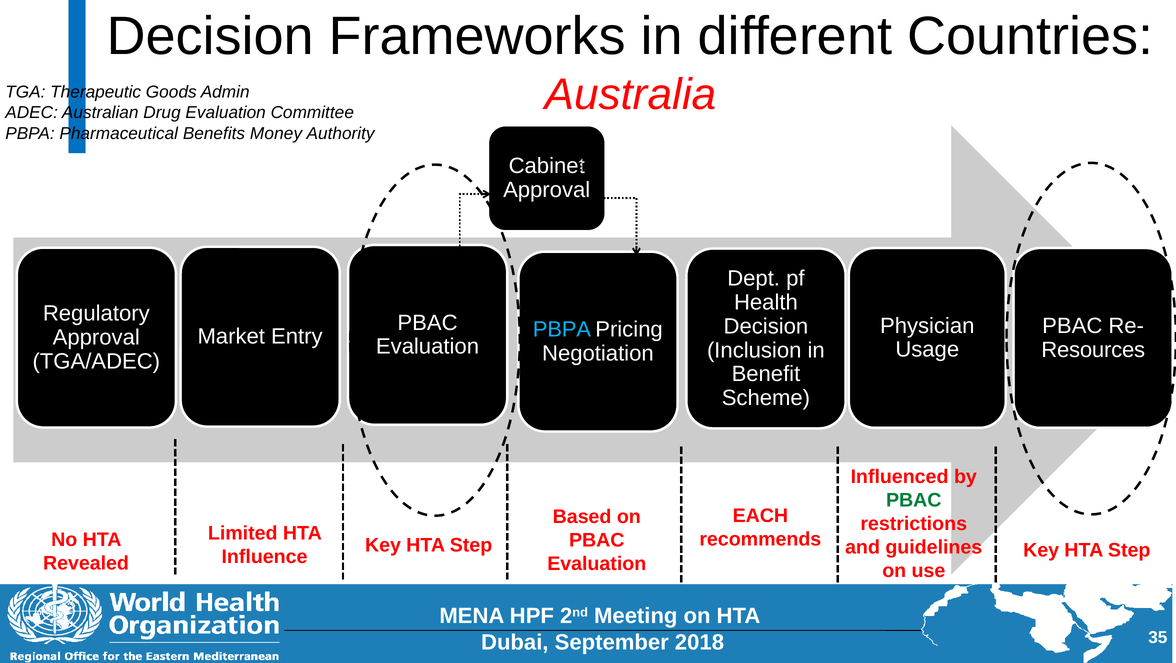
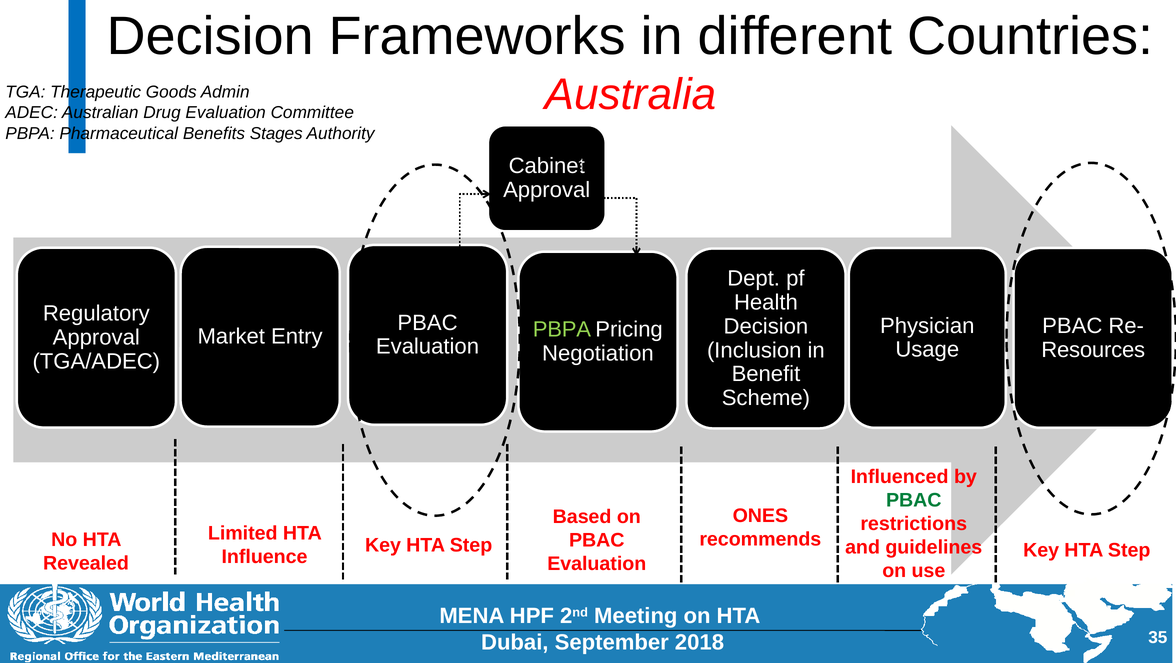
Money: Money -> Stages (276, 133)
PBPA colour: light blue -> light green (562, 330)
EACH: EACH -> ONES (760, 516)
